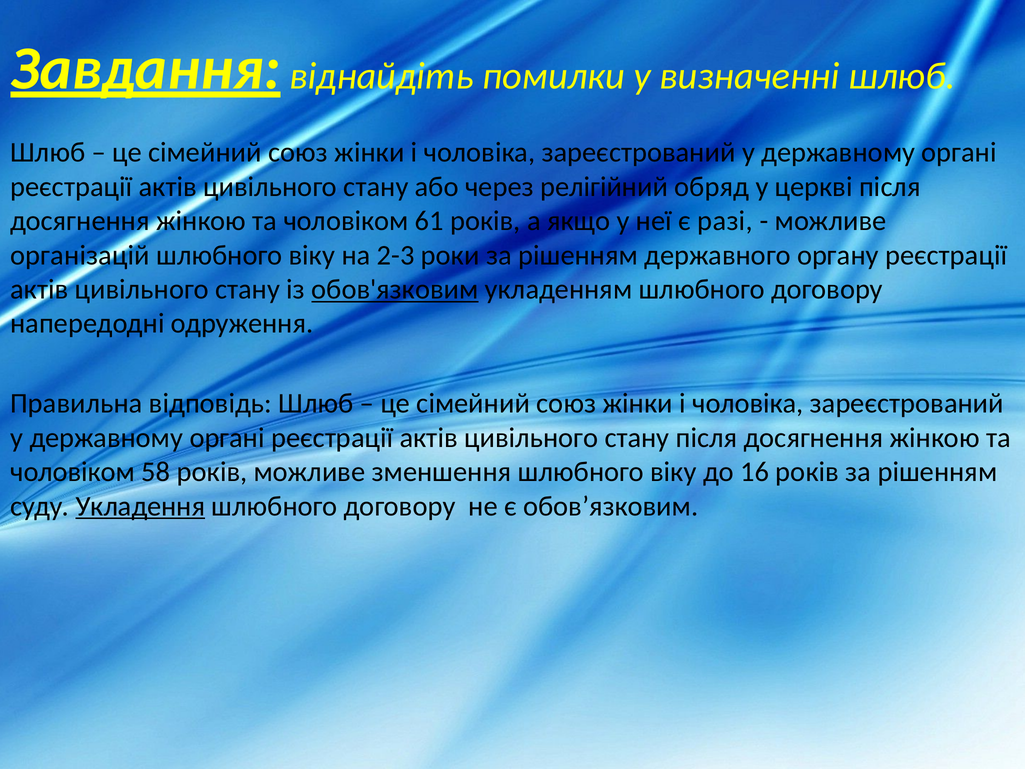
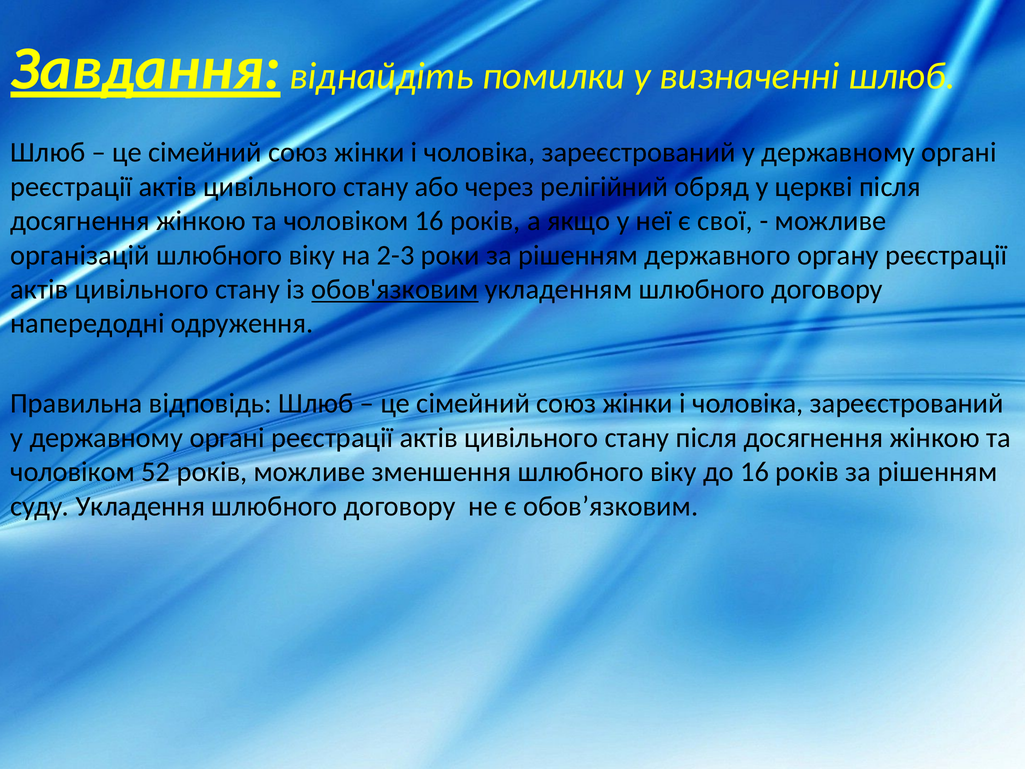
чоловіком 61: 61 -> 16 (429, 221)
разі: разі -> свої (725, 221)
58: 58 -> 52 (156, 472)
Укладення underline: present -> none (140, 506)
